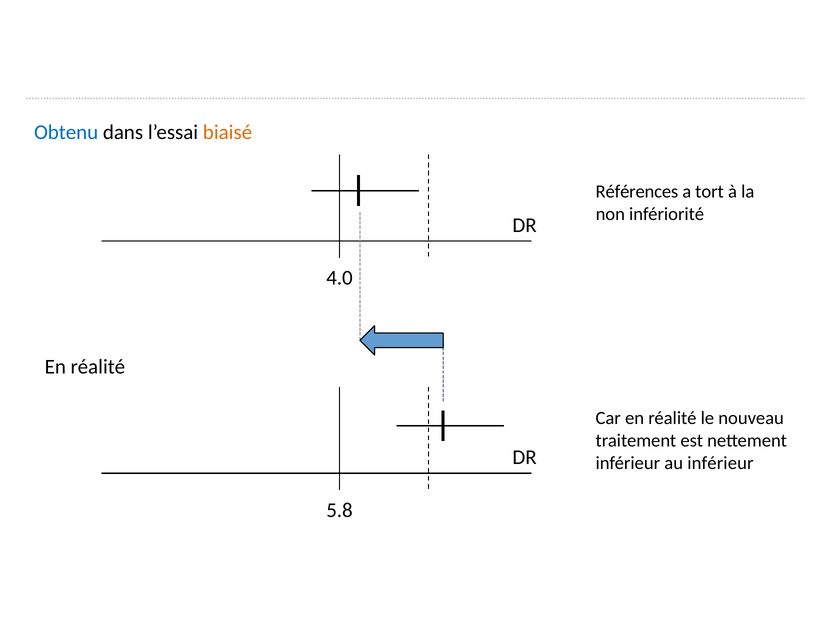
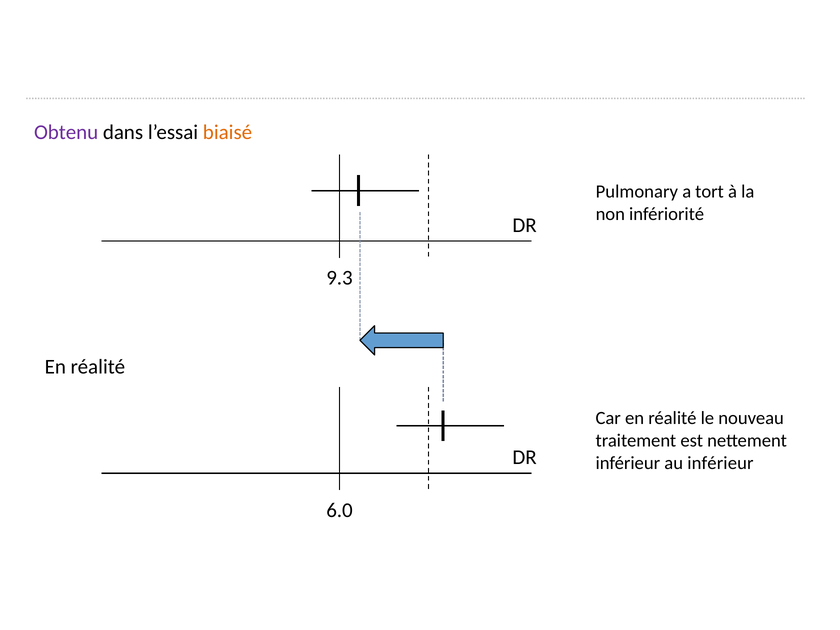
Obtenu colour: blue -> purple (66, 132)
Références: Références -> Pulmonary (637, 192)
4.0: 4.0 -> 9.3 (340, 278)
5.8: 5.8 -> 6.0 (340, 510)
